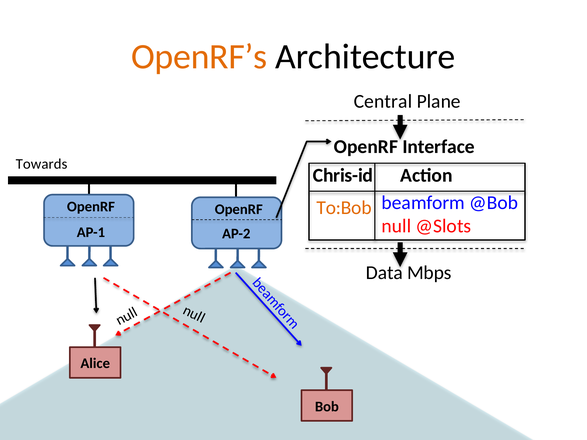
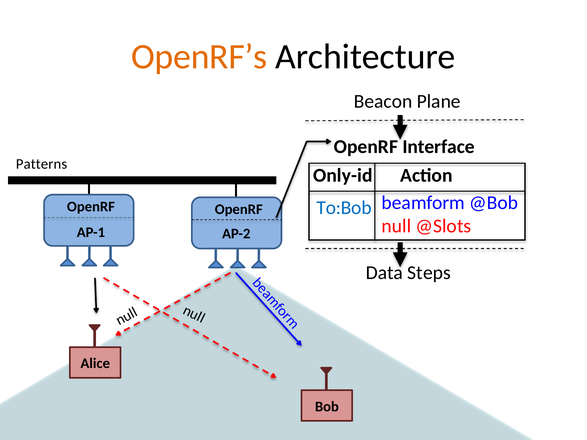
Central: Central -> Beacon (383, 101)
Towards: Towards -> Patterns (42, 164)
Chris-id: Chris-id -> Only-id (343, 175)
To:Bob colour: orange -> blue (344, 208)
Mbps: Mbps -> Steps (429, 273)
